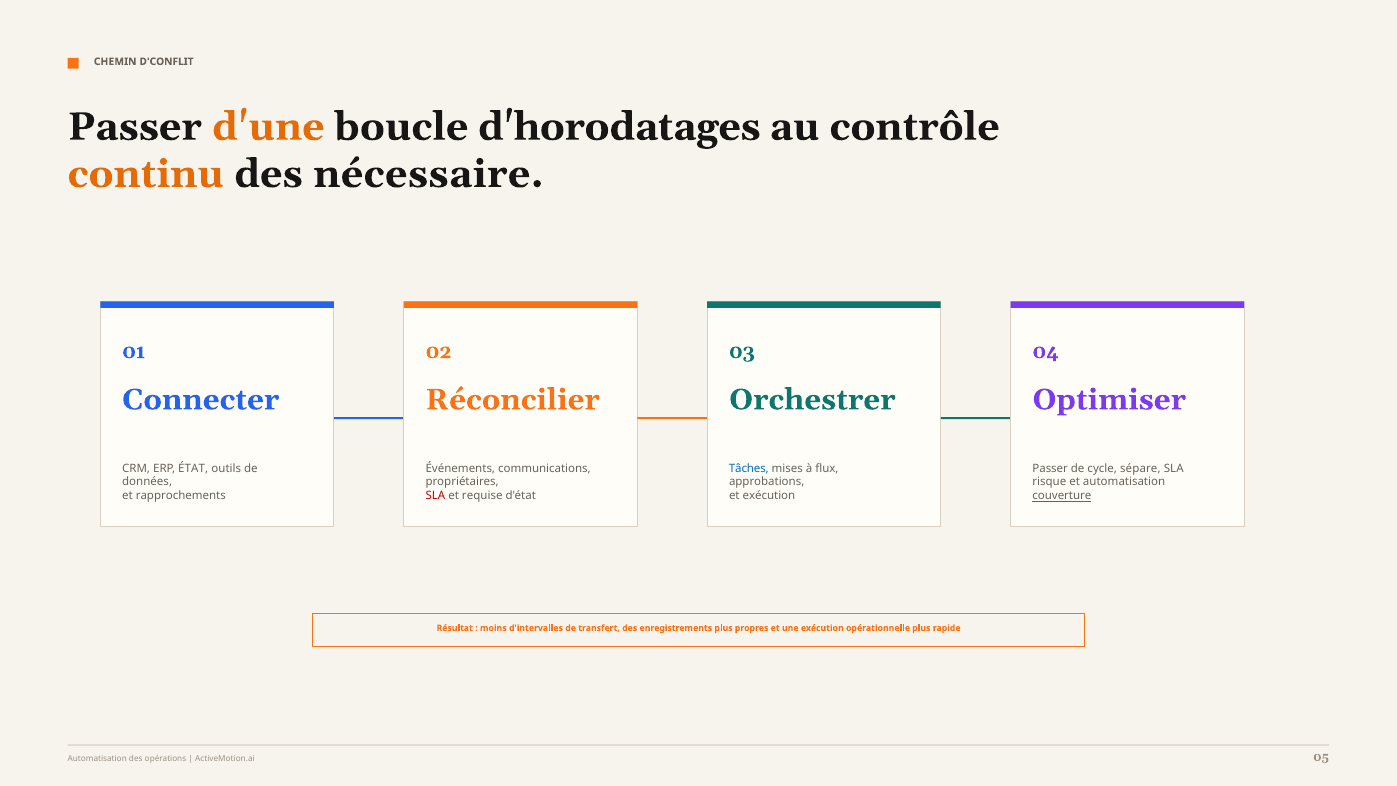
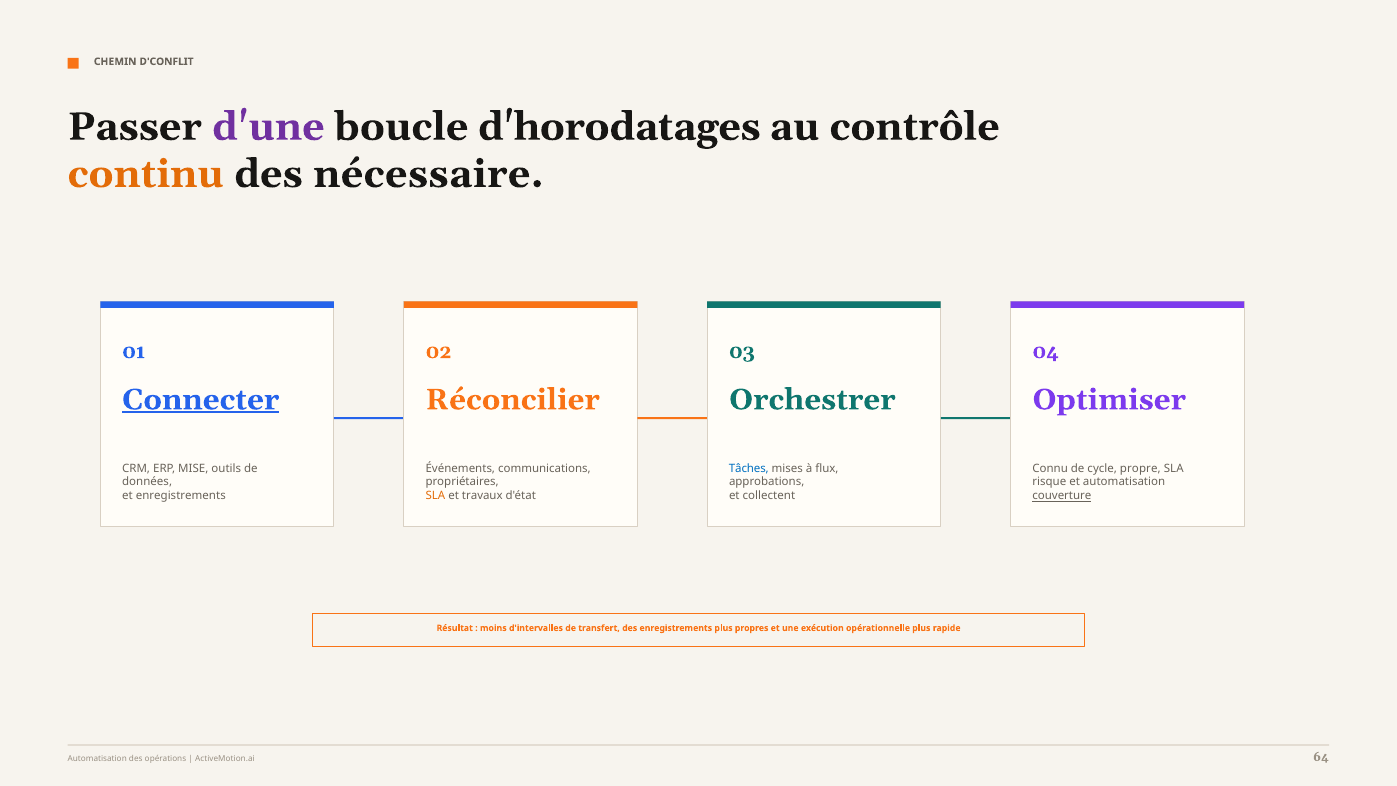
d'une colour: orange -> purple (268, 127)
Connecter underline: none -> present (201, 400)
ÉTAT: ÉTAT -> MISE (193, 468)
Passer: Passer -> Connu (1050, 468)
sépare: sépare -> propre (1140, 468)
et rapprochements: rapprochements -> enregistrements (181, 496)
SLA colour: red -> orange (435, 496)
requise: requise -> travaux (482, 496)
et exécution: exécution -> collectent (769, 496)
05: 05 -> 64 (1321, 757)
